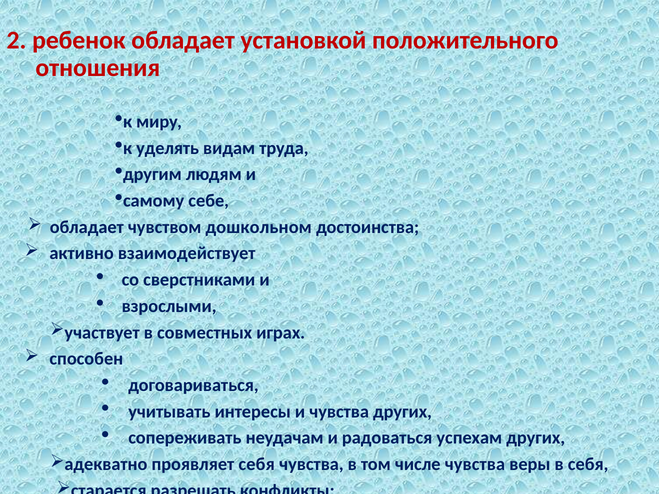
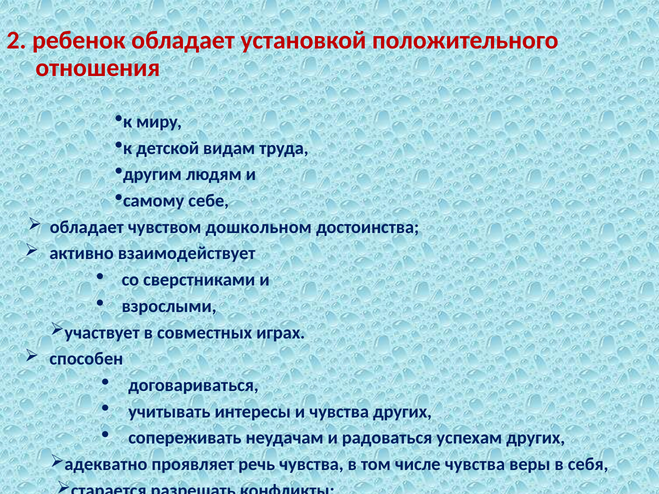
уделять: уделять -> детской (168, 148)
проявляет себя: себя -> речь (257, 464)
